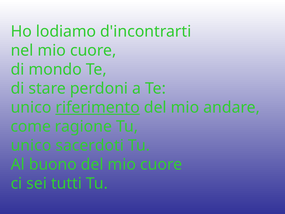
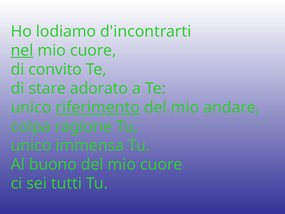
nel underline: none -> present (22, 50)
mondo: mondo -> convito (55, 69)
perdoni: perdoni -> adorato (99, 88)
come: come -> colpa (31, 126)
sacerdoti: sacerdoti -> immensa (90, 145)
